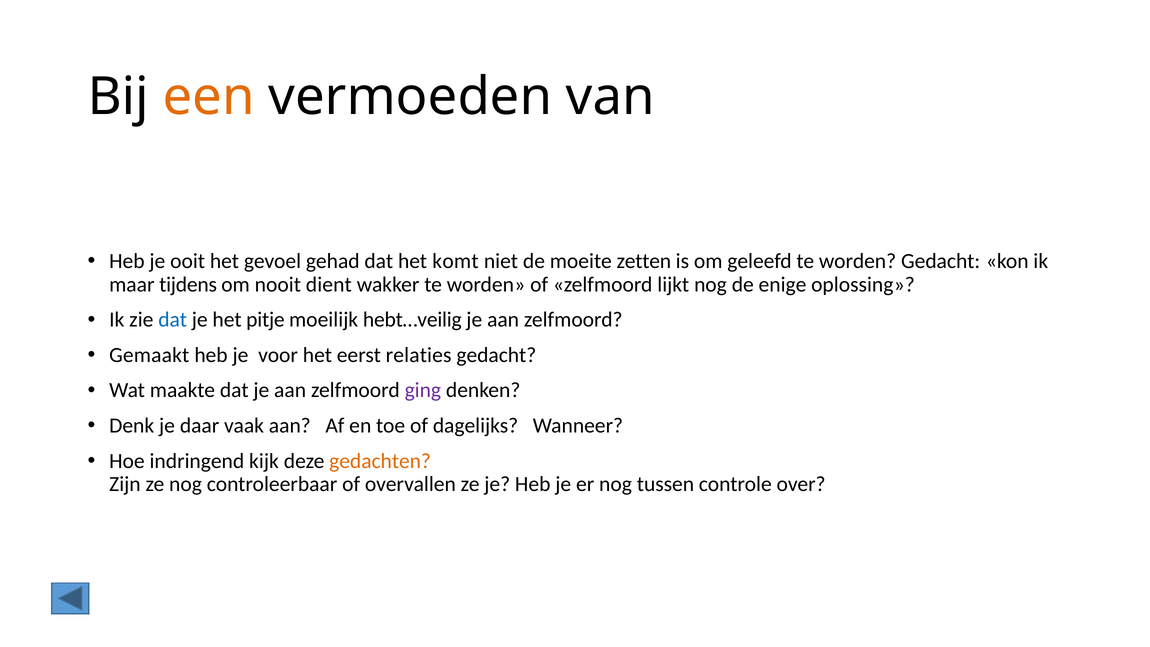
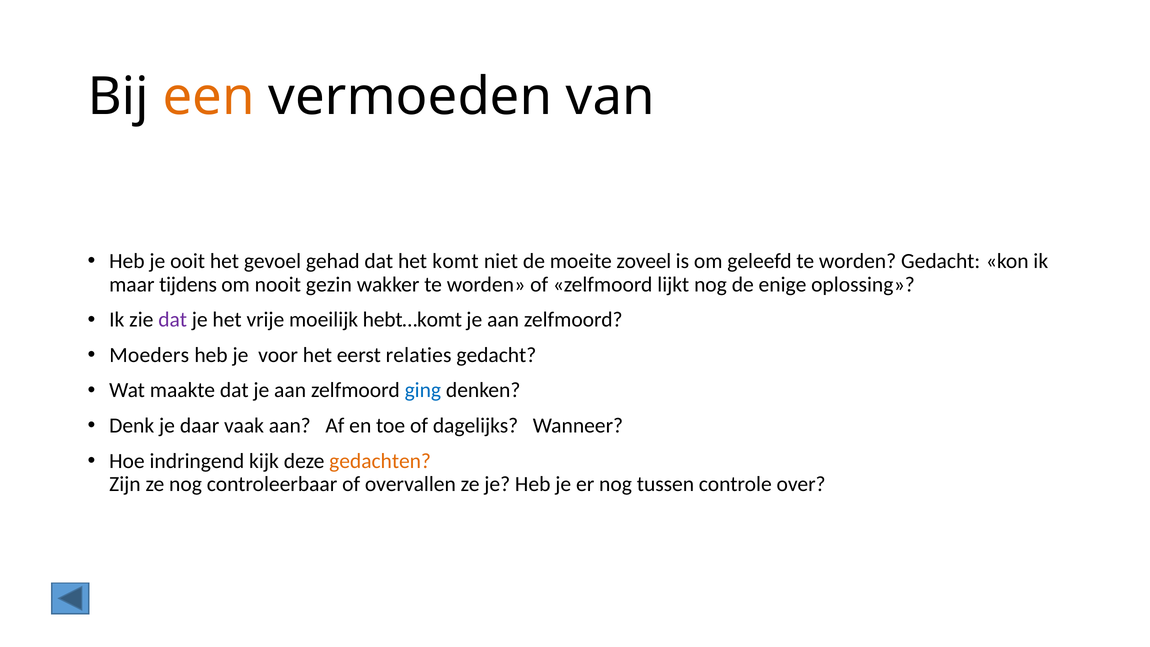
zetten: zetten -> zoveel (644, 261)
dient: dient -> gezin (329, 284)
dat colour: blue -> purple (173, 320)
pitje: pitje -> vrije (265, 320)
hebt…veilig: hebt…veilig -> hebt…komt (412, 320)
Gemaakt: Gemaakt -> Moeders (149, 355)
ging colour: purple -> blue (423, 390)
